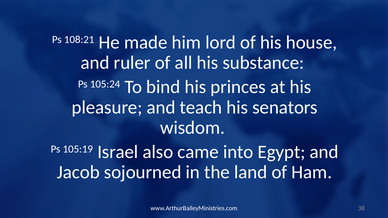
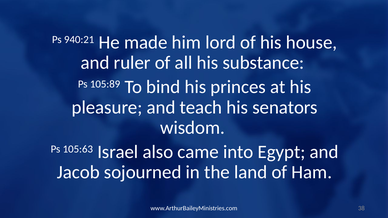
108:21: 108:21 -> 940:21 (79, 40)
105:24: 105:24 -> 105:89 (105, 84)
105:19: 105:19 -> 105:63 (78, 149)
